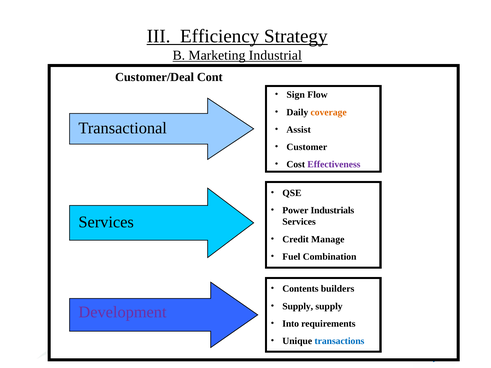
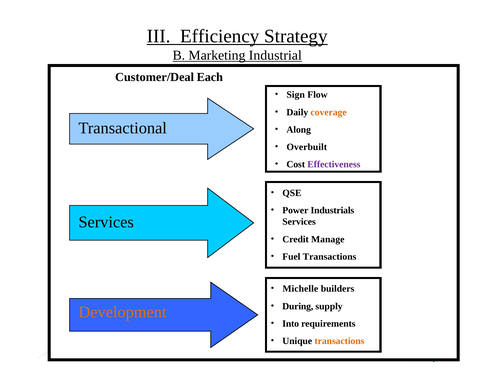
Cont: Cont -> Each (210, 77)
Assist: Assist -> Along (299, 130)
Customer: Customer -> Overbuilt (307, 147)
Fuel Combination: Combination -> Transactions (330, 257)
Contents: Contents -> Michelle (300, 289)
Supply: Supply -> During (298, 306)
Development colour: purple -> orange (123, 312)
transactions colour: blue -> orange (339, 341)
